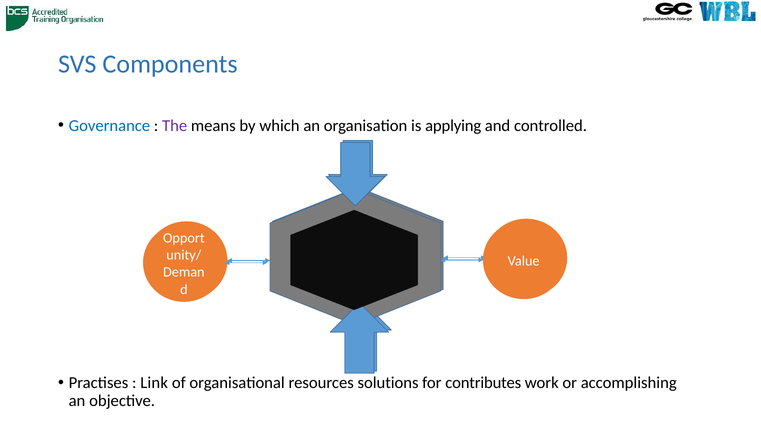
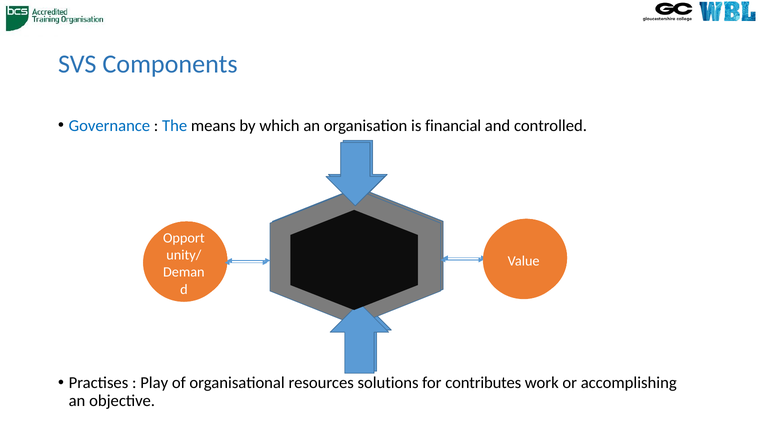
The colour: purple -> blue (175, 126)
applying: applying -> financial (453, 126)
Link: Link -> Play (154, 383)
